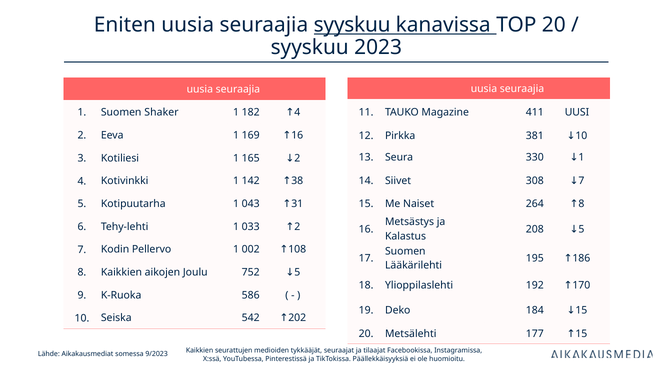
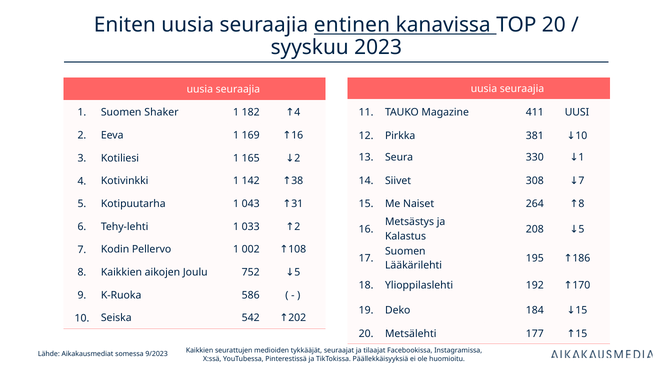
seuraajia syyskuu: syyskuu -> entinen (352, 25)
